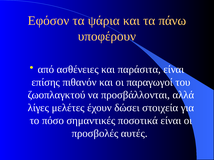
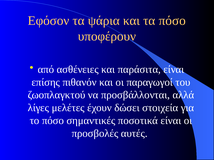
τα πάνω: πάνω -> πόσο (172, 21)
